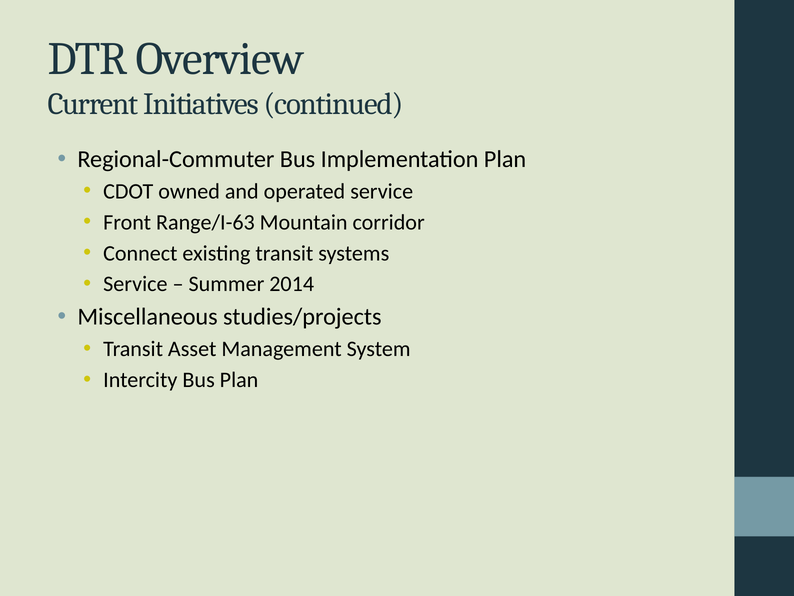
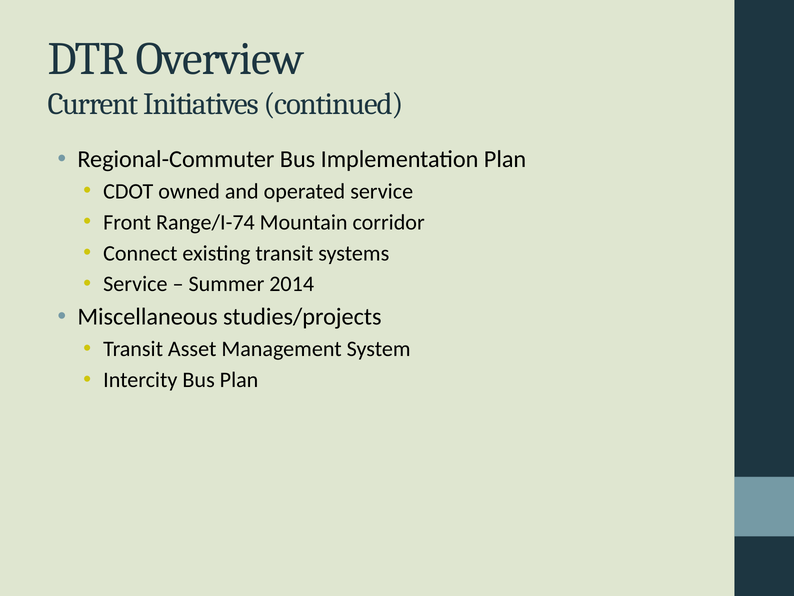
Range/I-63: Range/I-63 -> Range/I-74 (205, 222)
